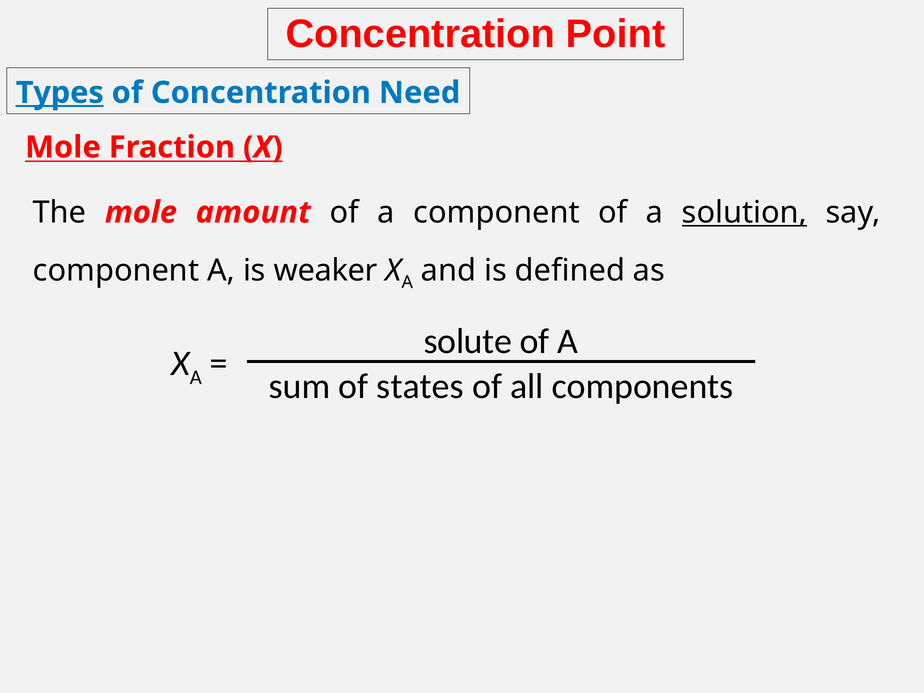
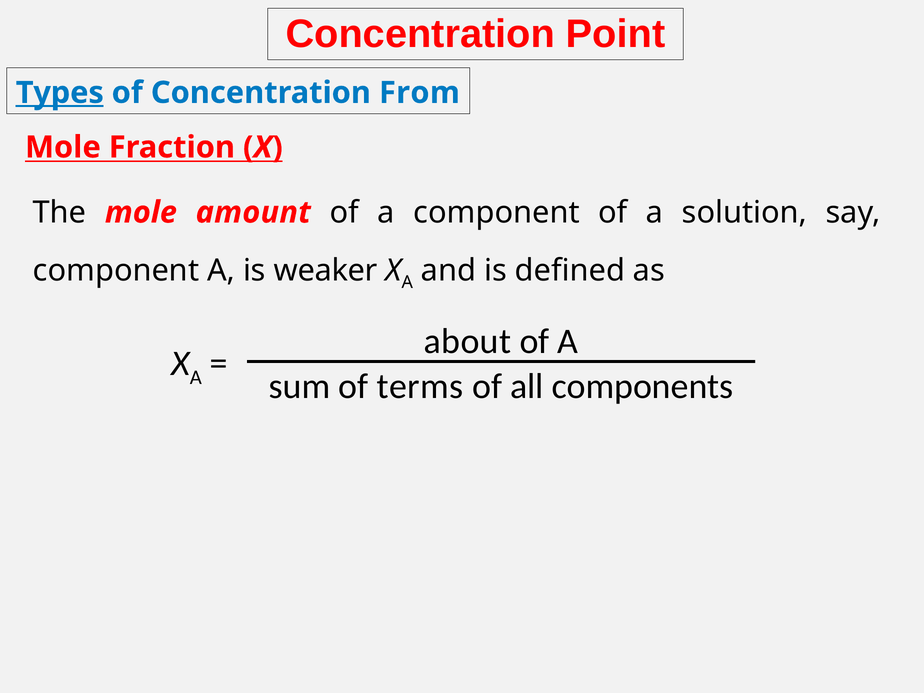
Need: Need -> From (419, 93)
solution underline: present -> none (745, 212)
solute: solute -> about (467, 341)
states: states -> terms (420, 386)
